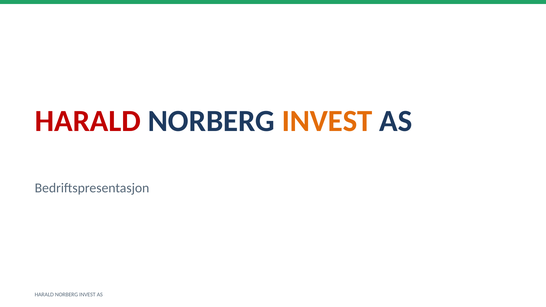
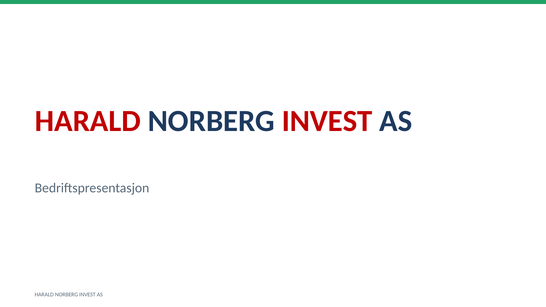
INVEST colour: orange -> red (327, 121)
